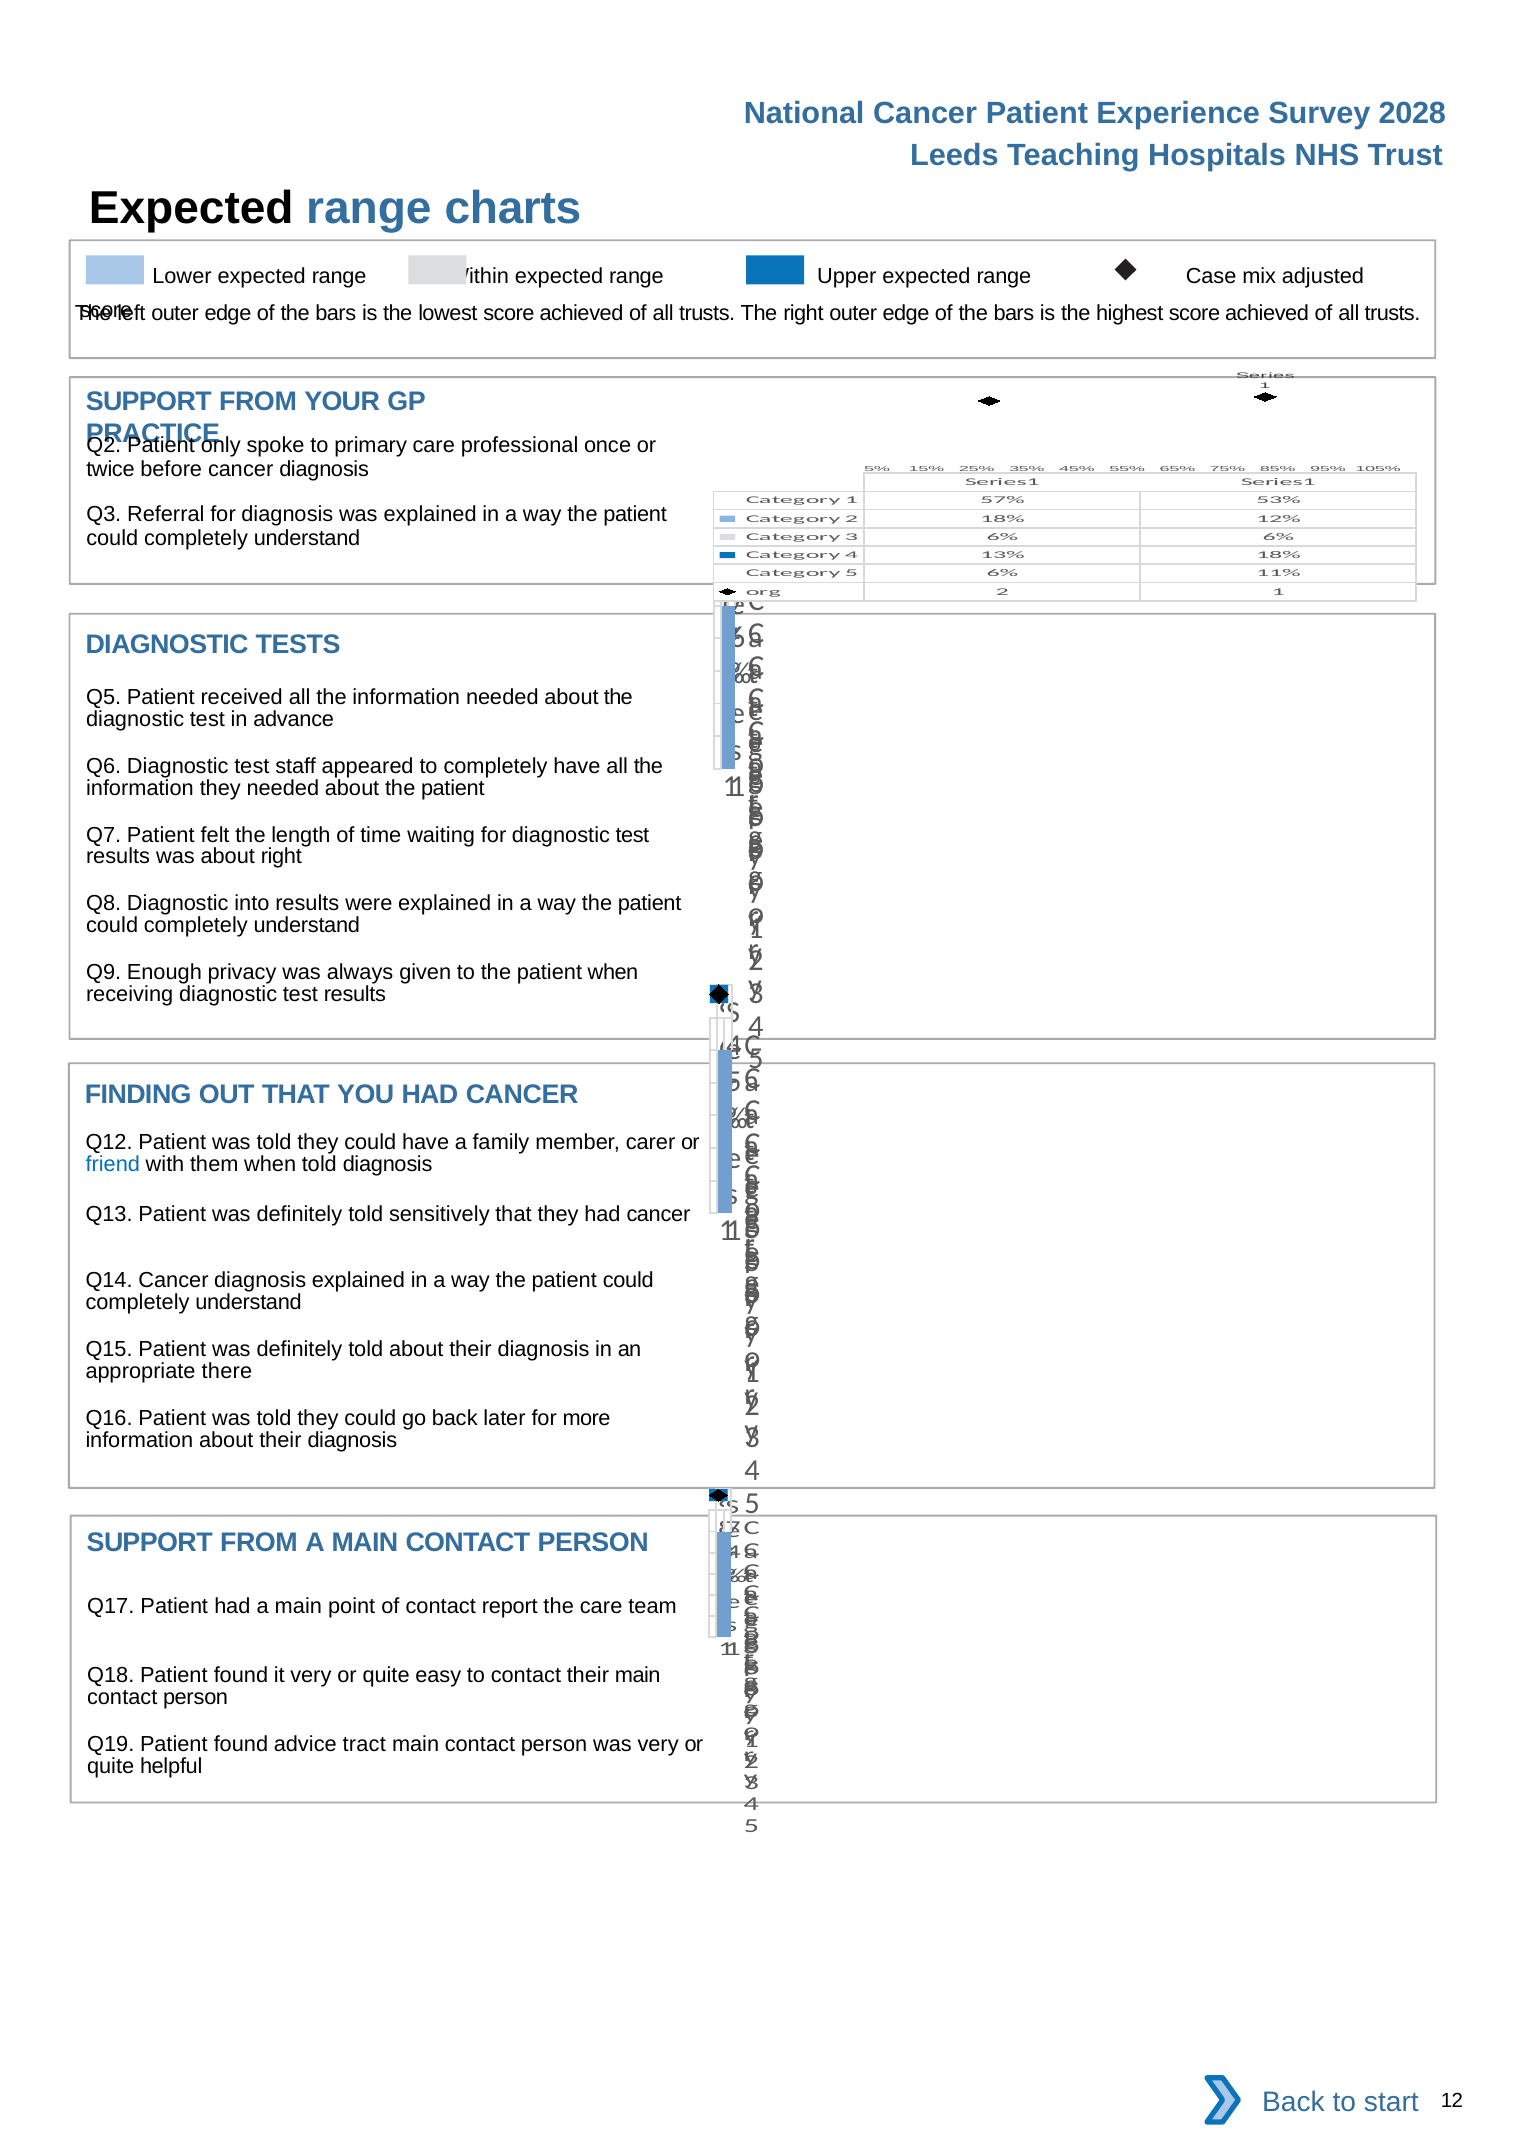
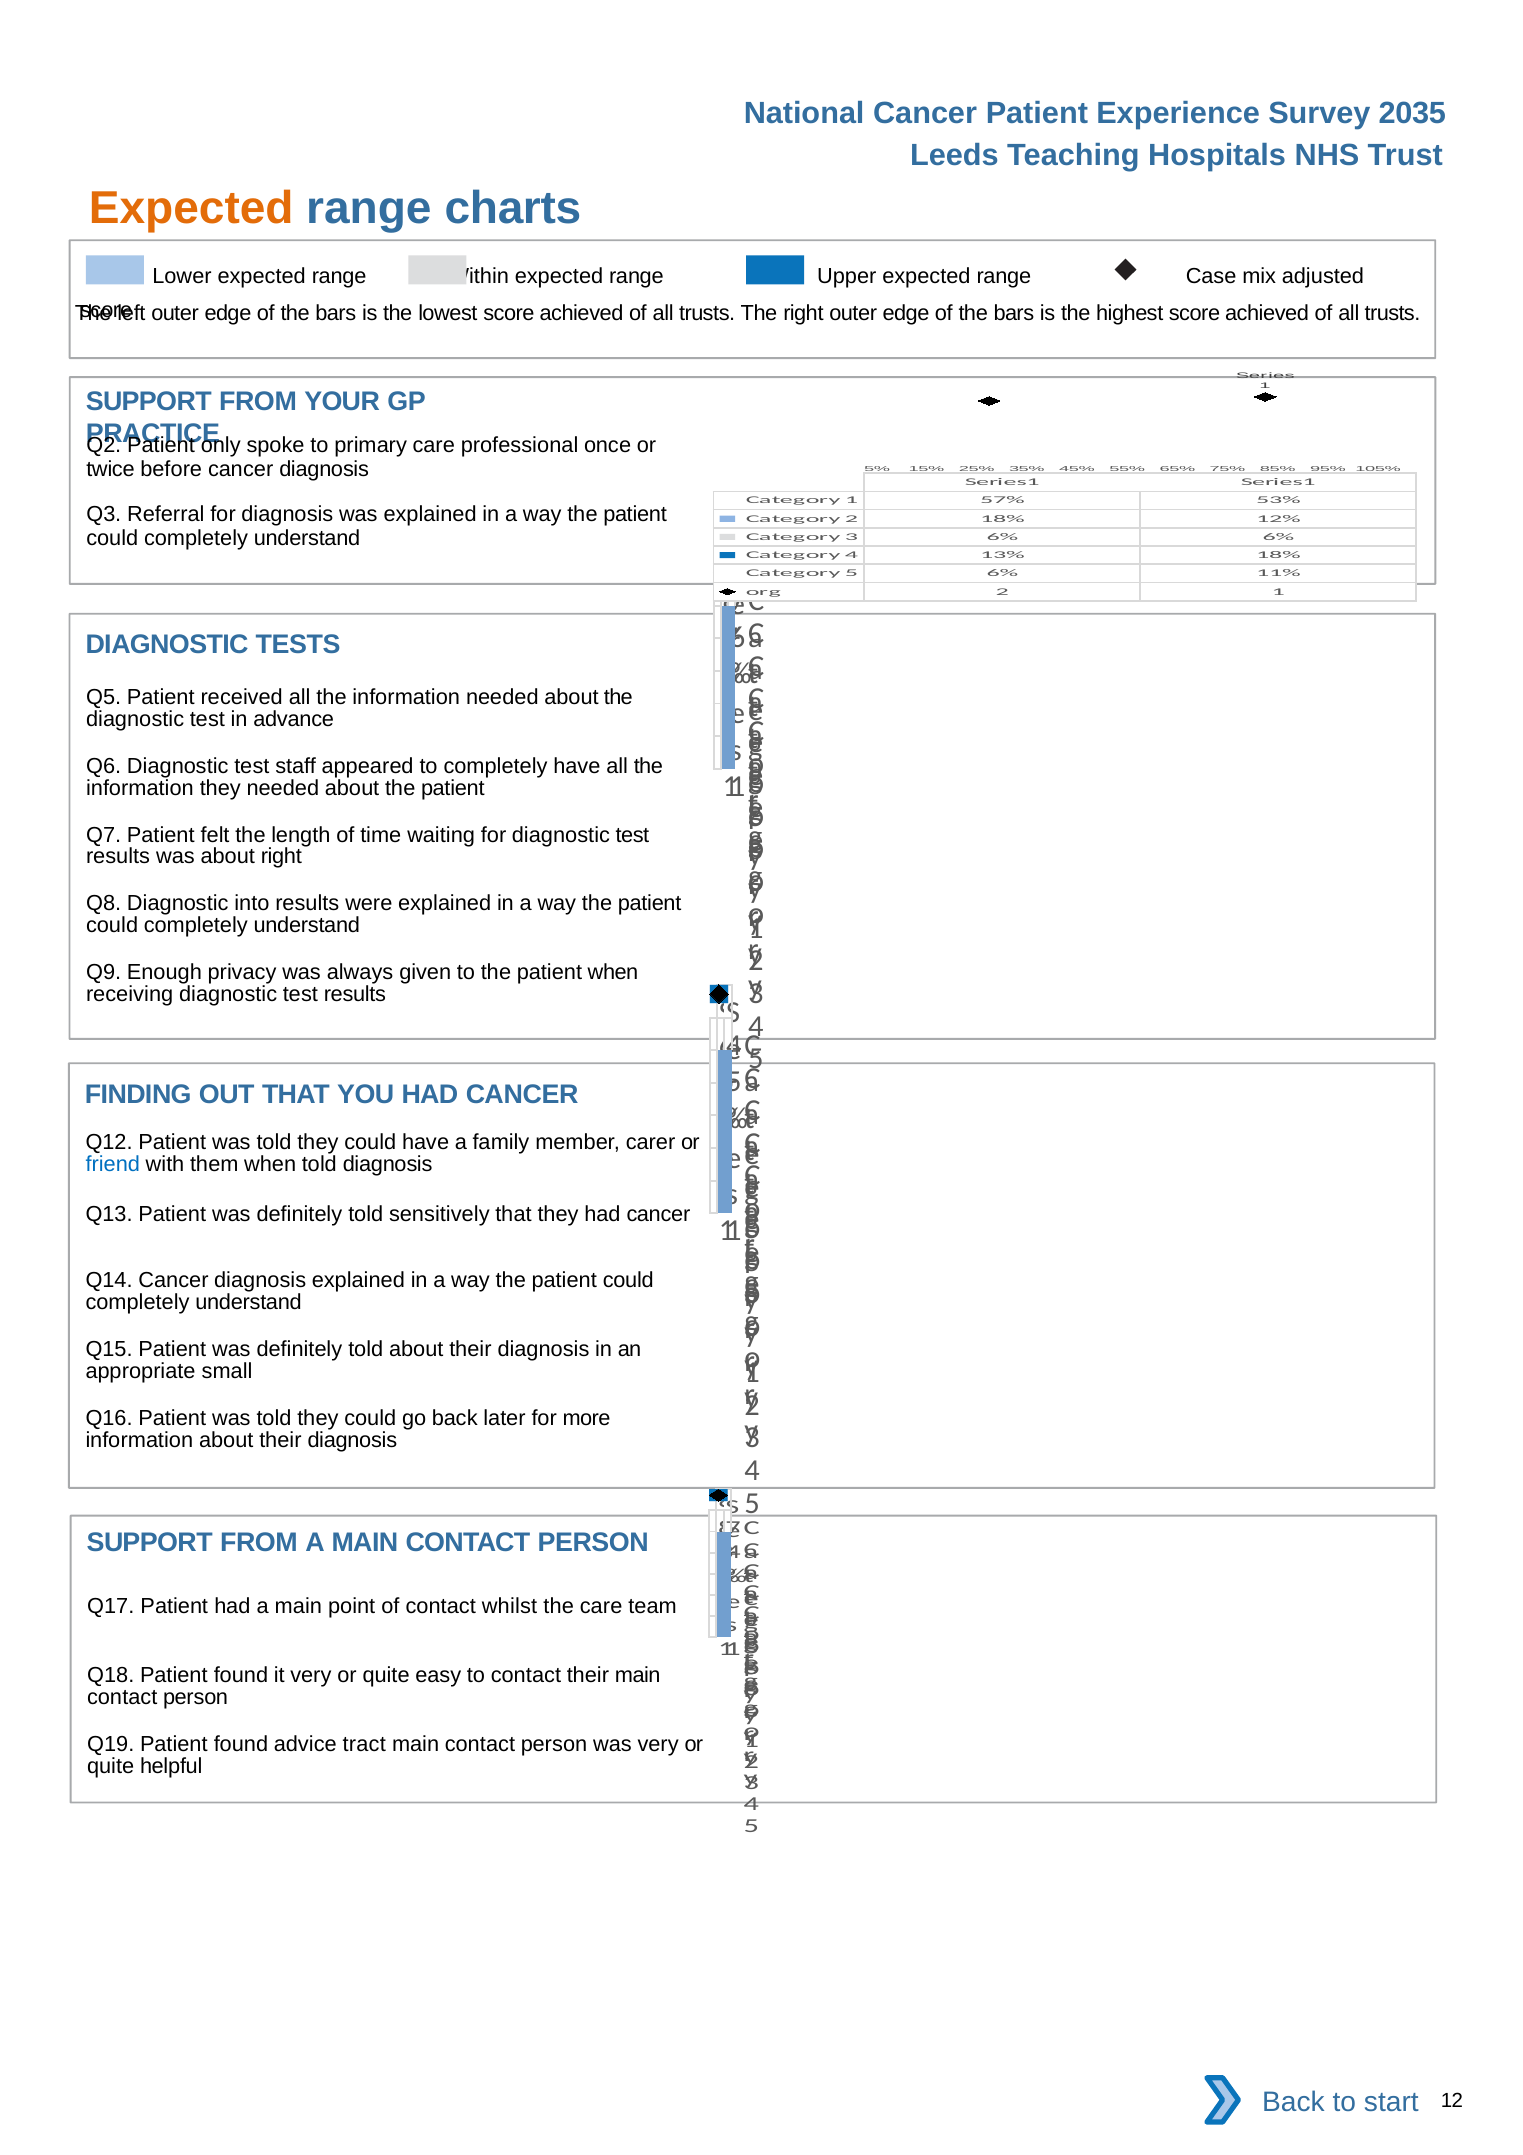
2028: 2028 -> 2035 (1412, 114)
Expected colour: black -> orange (191, 208)
there: there -> small (227, 1372)
report: report -> whilst (510, 1606)
